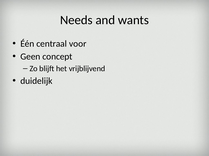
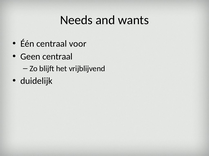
Geen concept: concept -> centraal (57, 57)
